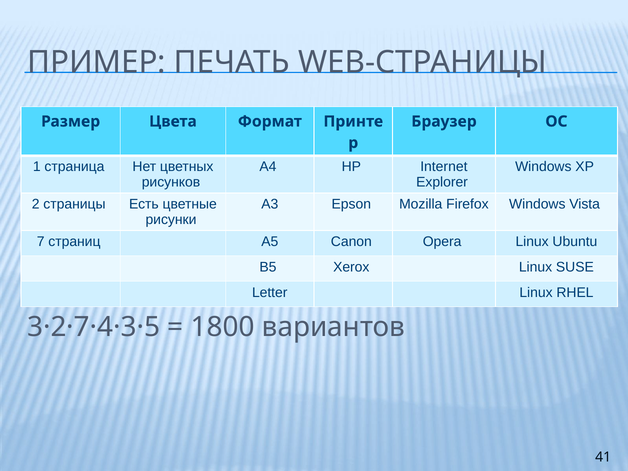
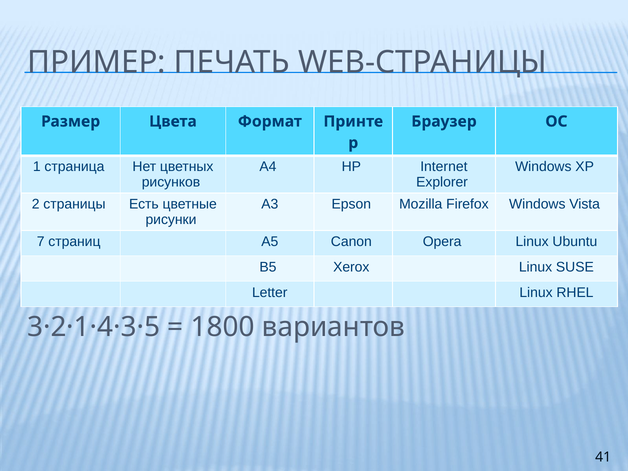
3·2·7·4·3·5: 3·2·7·4·3·5 -> 3·2·1·4·3·5 (94, 327)
